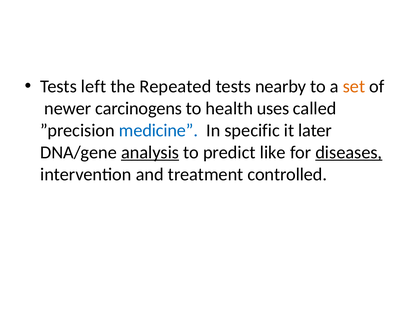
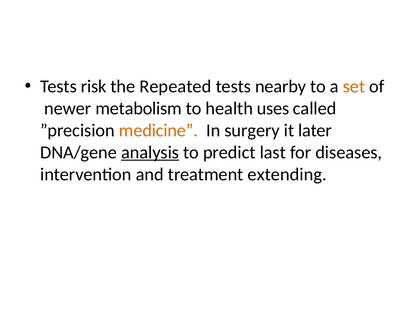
left: left -> risk (94, 86)
carcinogens: carcinogens -> metabolism (139, 108)
medicine colour: blue -> orange (158, 130)
specific: specific -> surgery (252, 130)
like: like -> last (273, 152)
diseases underline: present -> none (349, 152)
controlled: controlled -> extending (287, 174)
